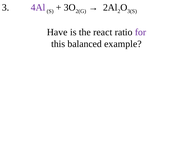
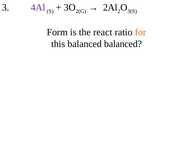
Have: Have -> Form (57, 32)
for colour: purple -> orange (141, 32)
balanced example: example -> balanced (123, 44)
